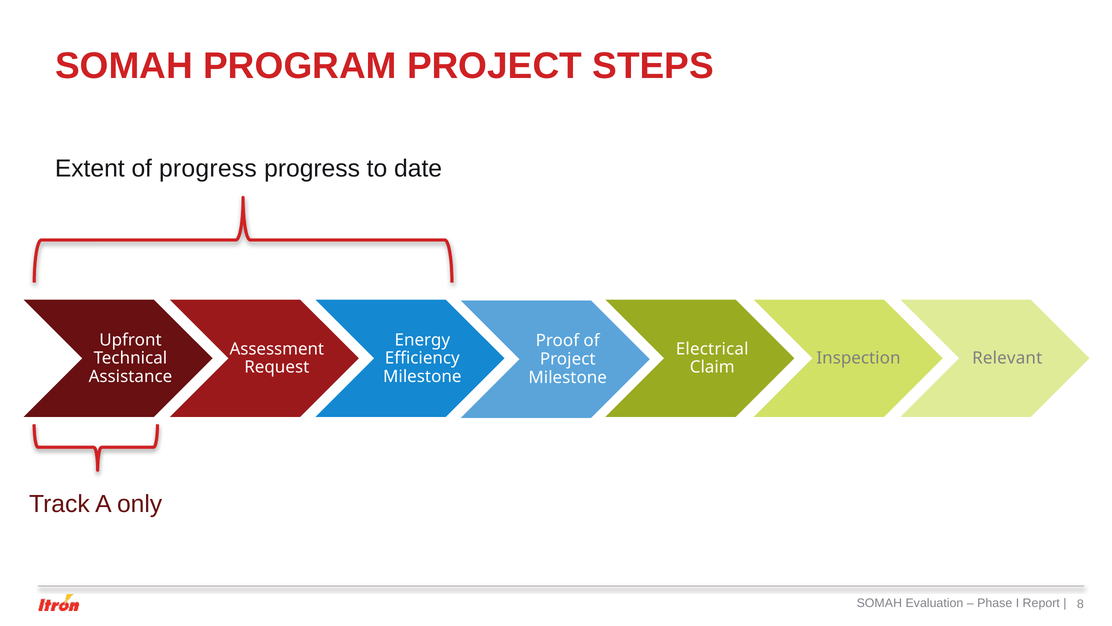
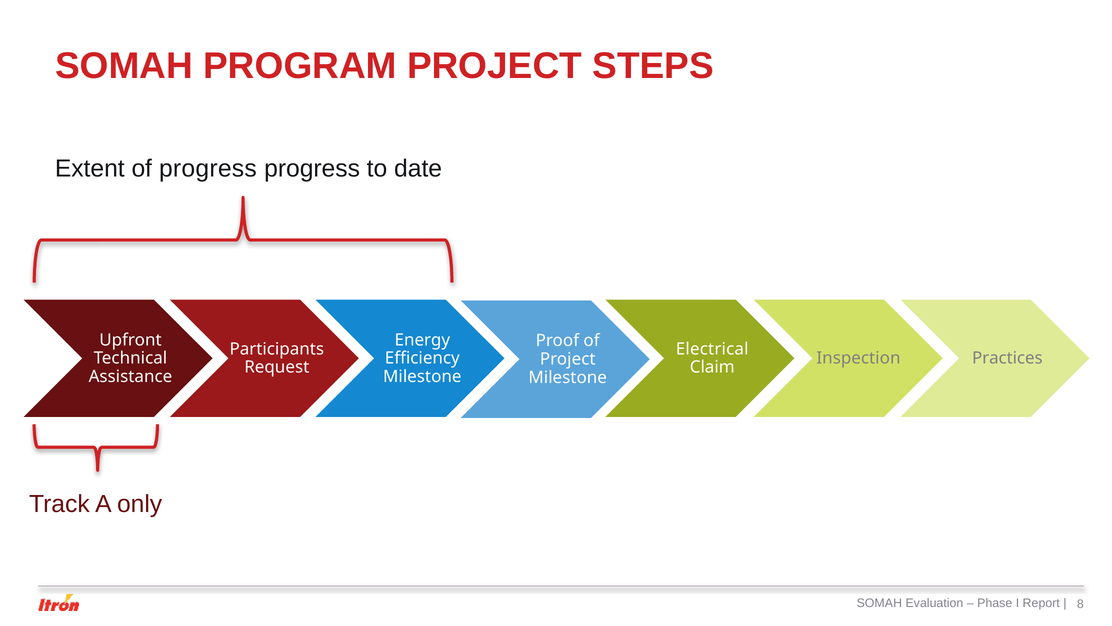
Assessment: Assessment -> Participants (277, 349)
Relevant: Relevant -> Practices (1007, 358)
